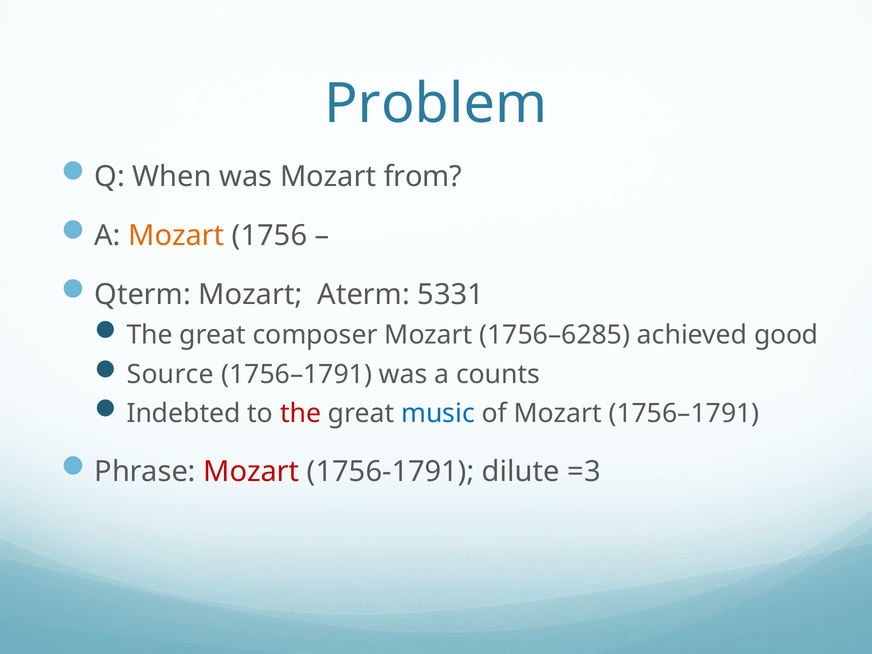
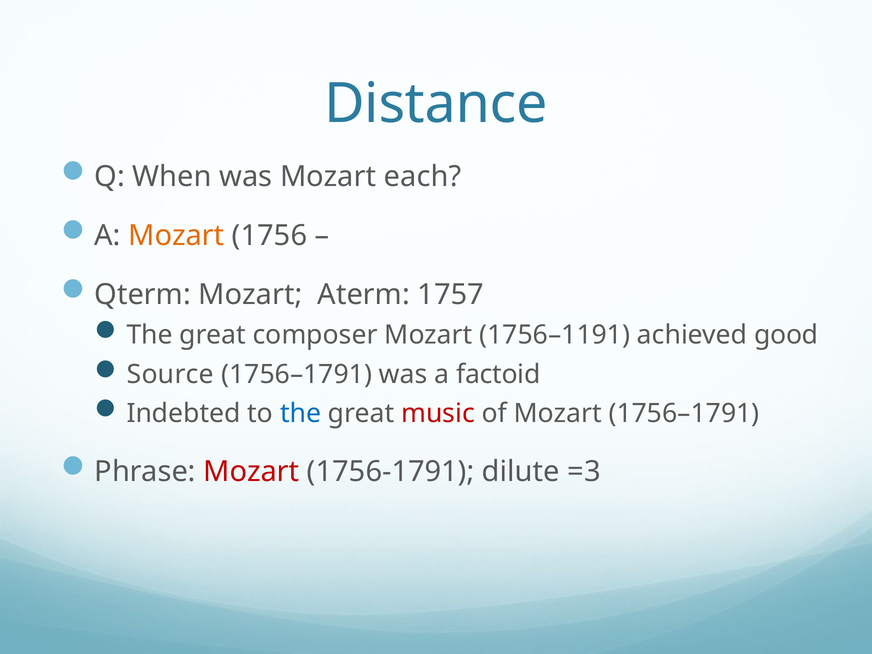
Problem: Problem -> Distance (436, 104)
from: from -> each (423, 176)
5331: 5331 -> 1757 (451, 295)
1756–6285: 1756–6285 -> 1756–1191 (555, 335)
counts: counts -> factoid (498, 374)
the colour: red -> blue (301, 414)
music colour: blue -> red (438, 414)
